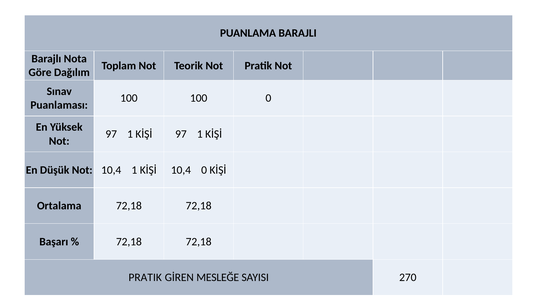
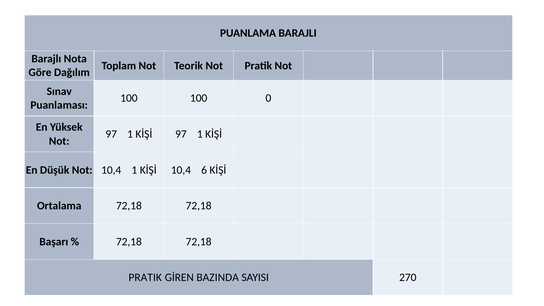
10,4 0: 0 -> 6 (204, 170)
MESLEĞE: MESLEĞE -> BAZINDA (218, 277)
